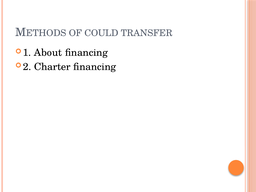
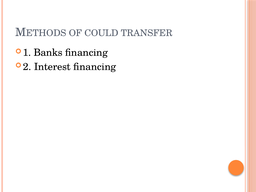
About: About -> Banks (48, 53)
Charter: Charter -> Interest (52, 67)
